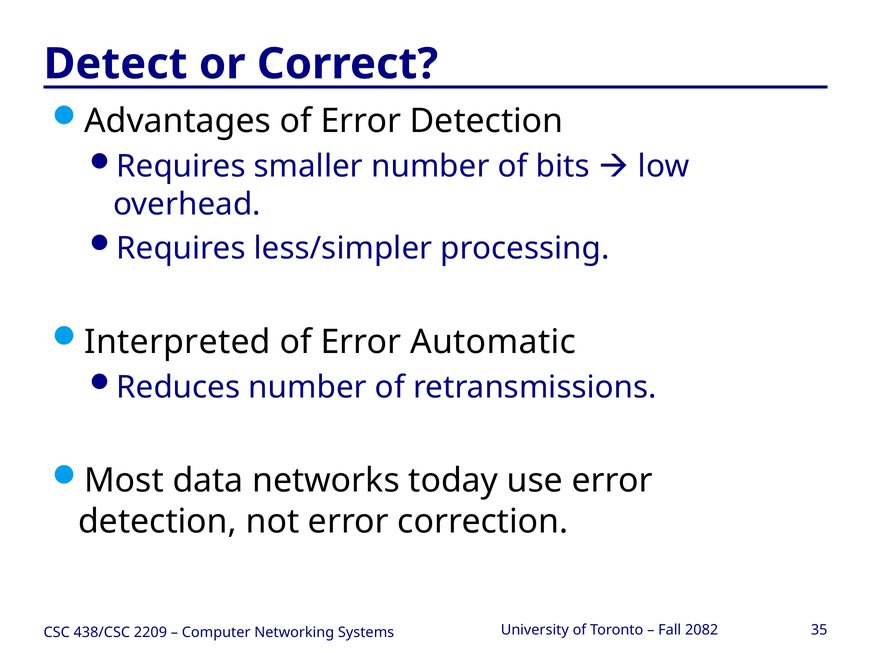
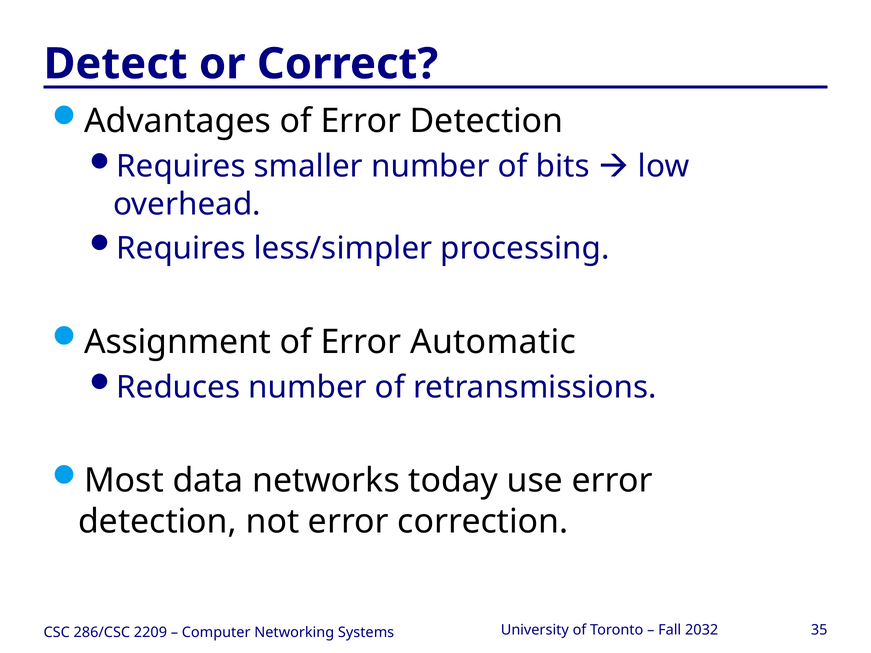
Interpreted: Interpreted -> Assignment (178, 342)
2082: 2082 -> 2032 (702, 630)
438/CSC: 438/CSC -> 286/CSC (102, 633)
